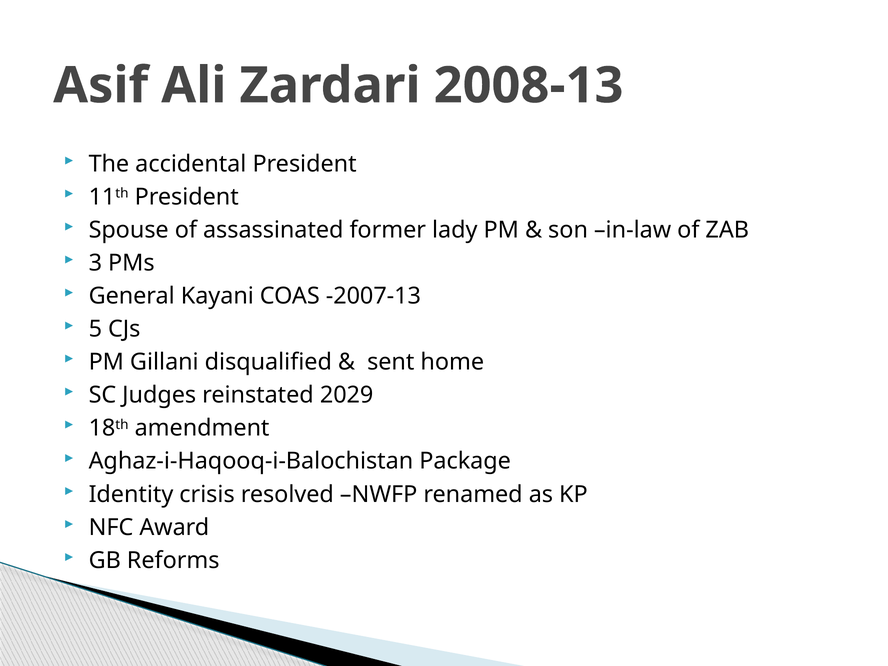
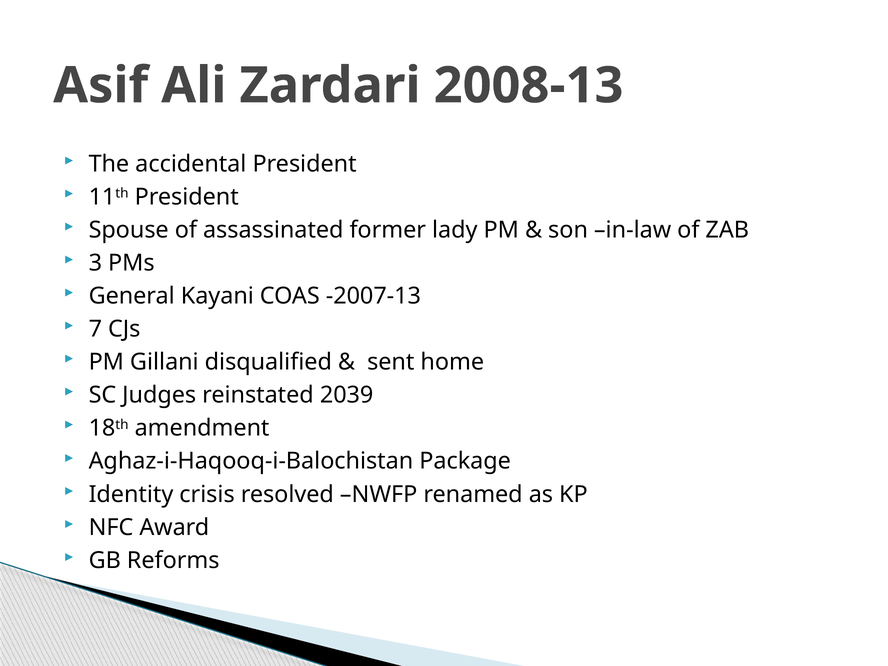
5: 5 -> 7 (95, 329)
2029: 2029 -> 2039 (347, 395)
